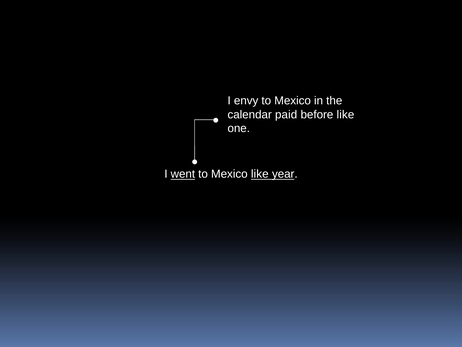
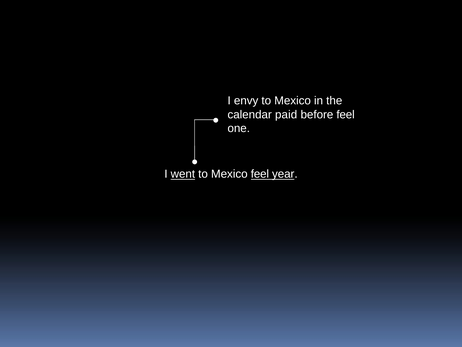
before like: like -> feel (346, 114)
Mexico like: like -> feel (260, 174)
